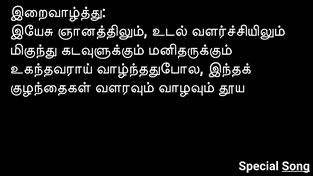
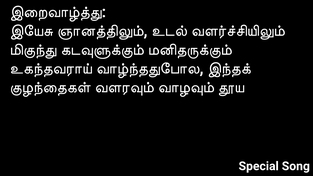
Song underline: present -> none (296, 166)
